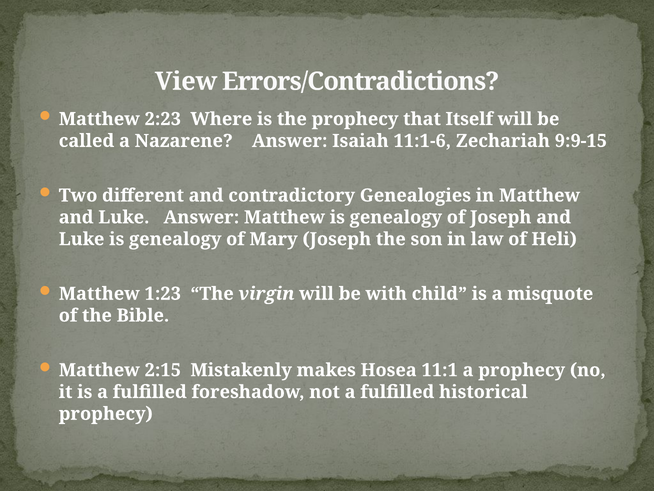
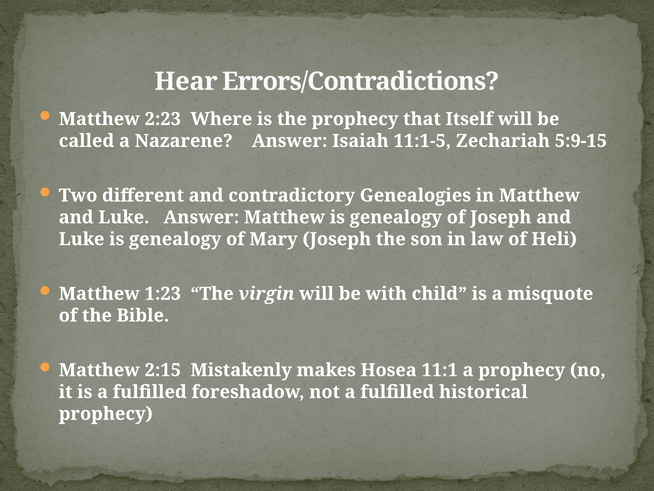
View: View -> Hear (186, 81)
11:1-6: 11:1-6 -> 11:1-5 (422, 141)
9:9-15: 9:9-15 -> 5:9-15 (581, 141)
